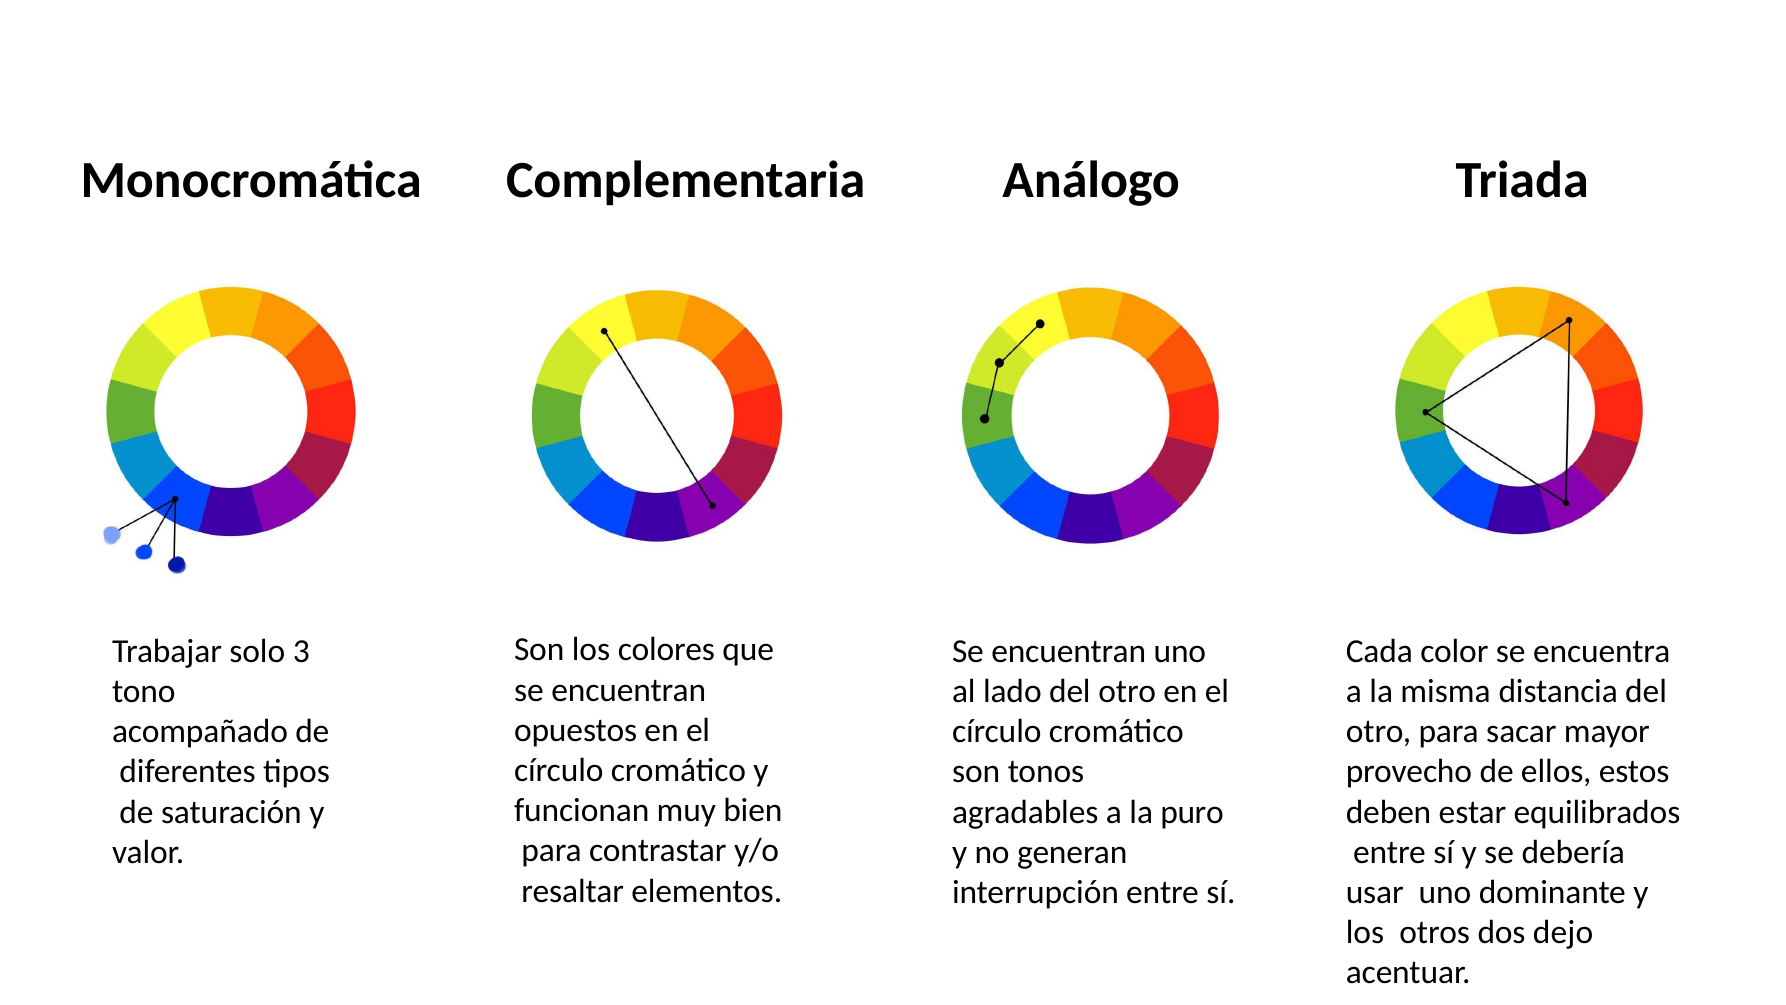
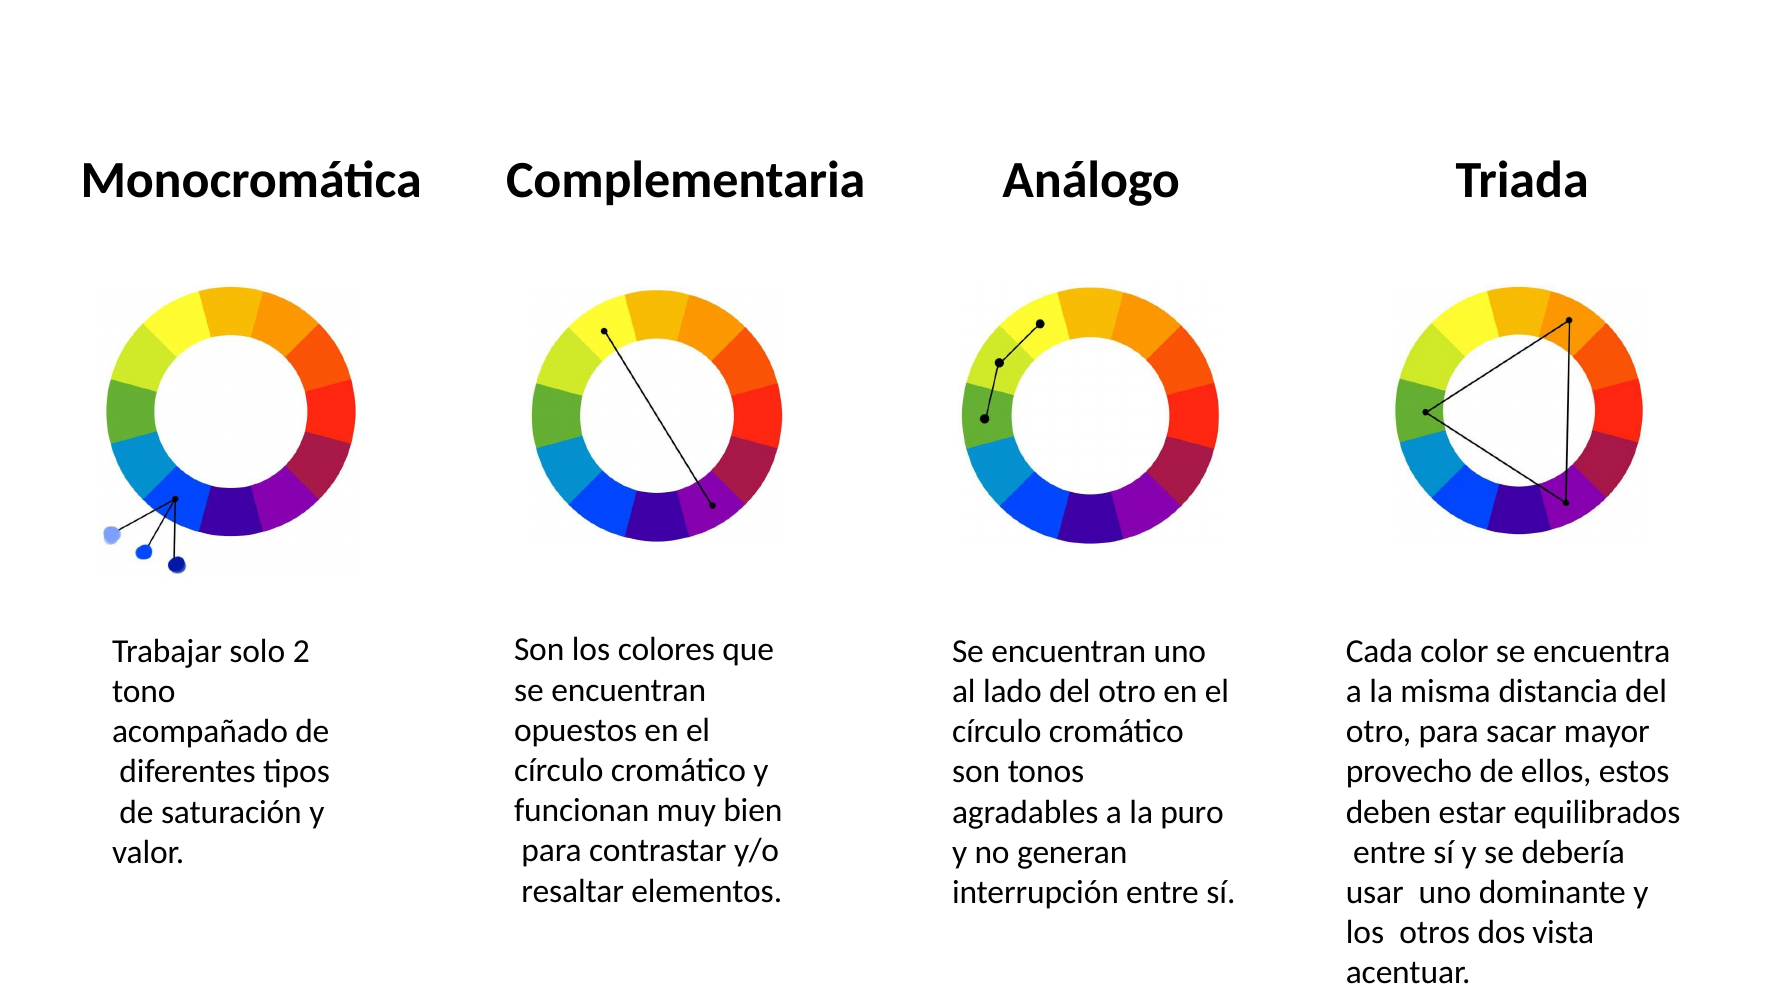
3: 3 -> 2 (301, 651)
dejo: dejo -> vista (1563, 932)
